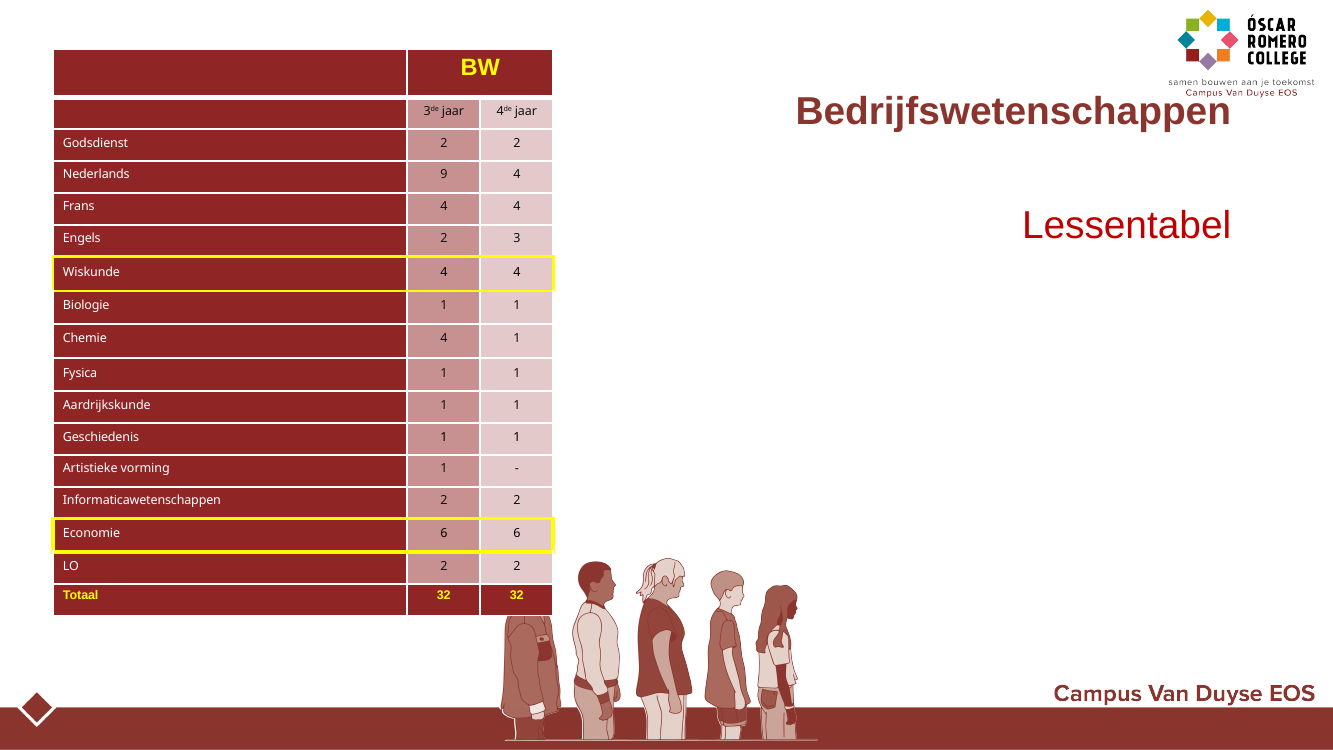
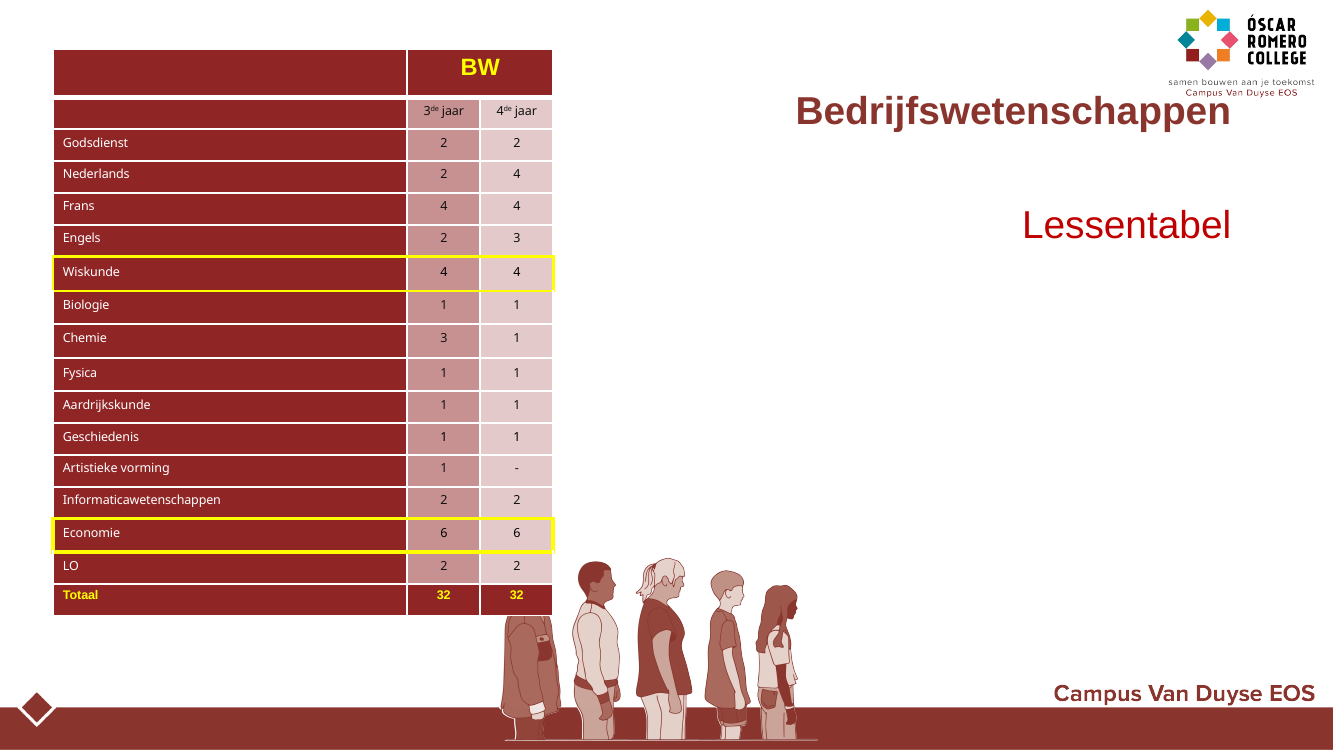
Nederlands 9: 9 -> 2 (444, 175)
Chemie 4: 4 -> 3 (444, 338)
